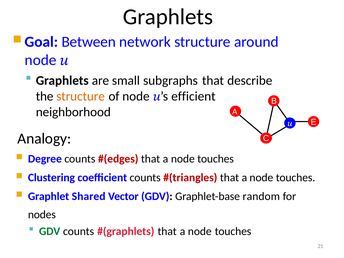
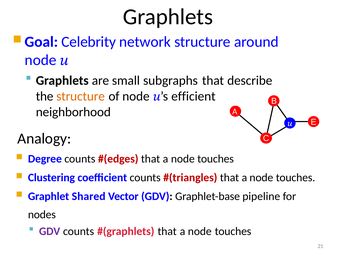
Between: Between -> Celebrity (89, 42)
random: random -> pipeline (261, 196)
GDV colour: green -> purple (50, 231)
